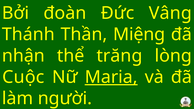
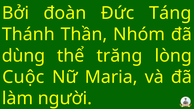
Vâng: Vâng -> Táng (170, 13)
Miệng: Miệng -> Nhóm (139, 34)
nhận: nhận -> dùng (23, 56)
Maria underline: present -> none (111, 77)
